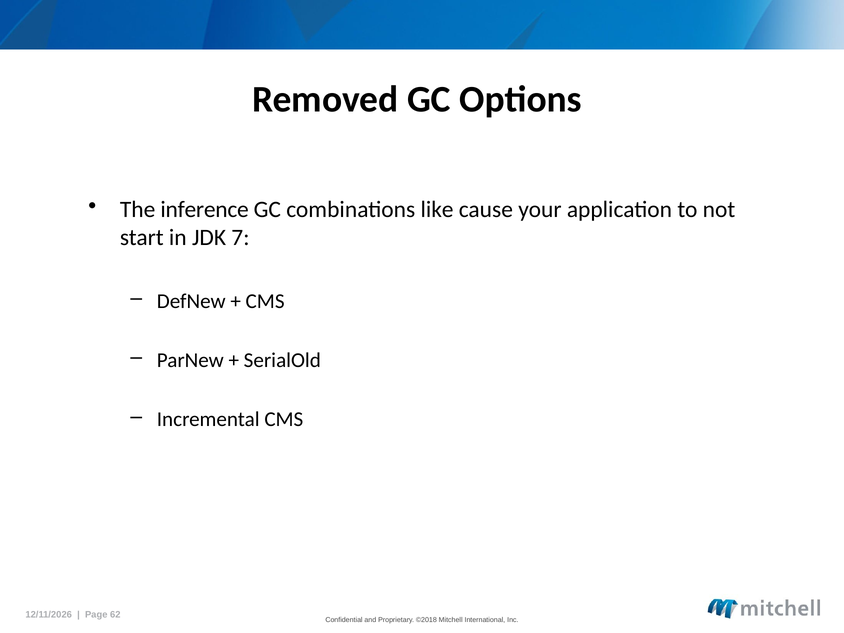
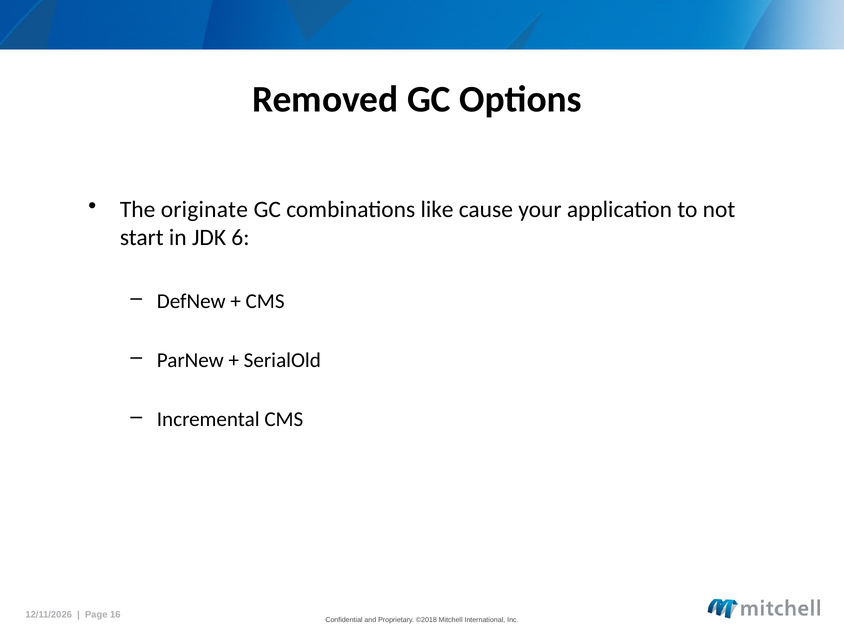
inference: inference -> originate (204, 210)
7: 7 -> 6 (240, 238)
62: 62 -> 16 (115, 615)
